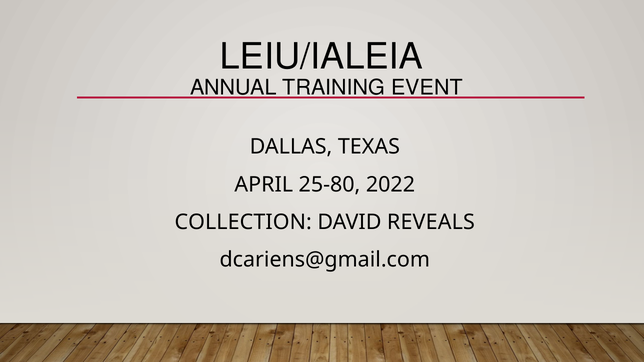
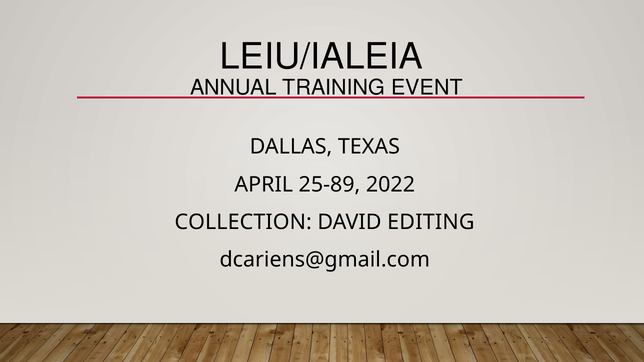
25-80: 25-80 -> 25-89 (329, 185)
REVEALS: REVEALS -> EDITING (431, 222)
